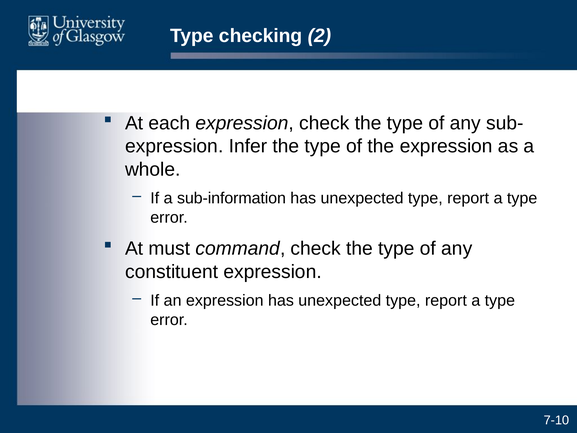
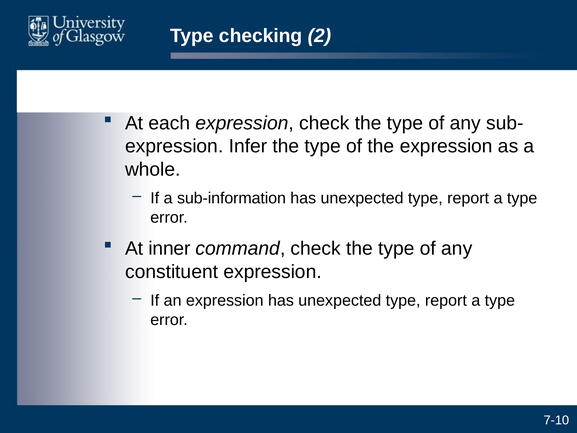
must: must -> inner (169, 248)
